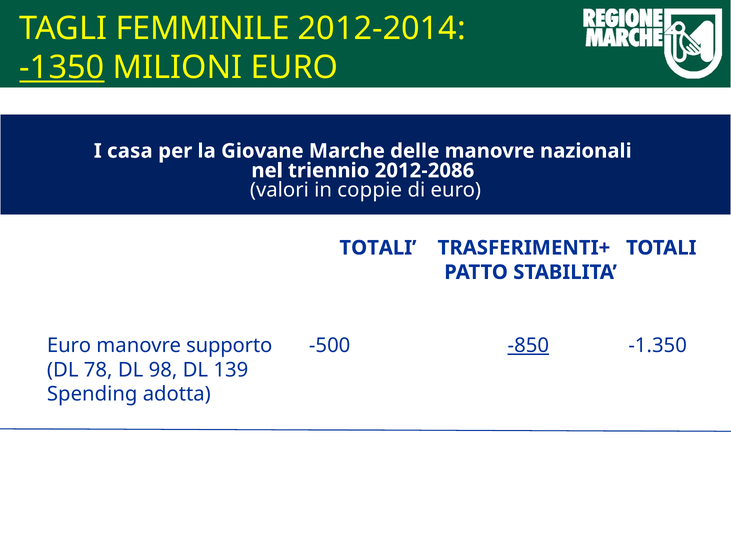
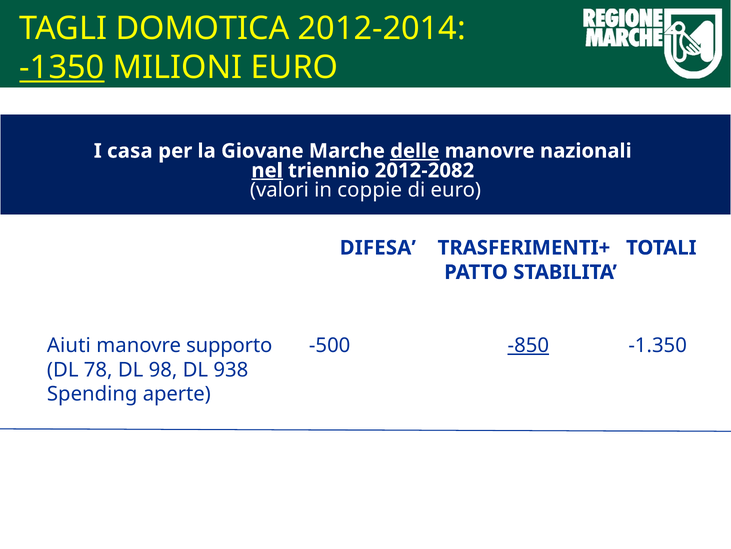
FEMMINILE: FEMMINILE -> DOMOTICA (202, 28)
delle underline: none -> present (415, 151)
nel underline: none -> present (267, 170)
2012-2086: 2012-2086 -> 2012-2082 (424, 170)
TOTALI: TOTALI -> DIFESA (378, 247)
Euro: Euro -> Aiuti (69, 345)
139: 139 -> 938 (231, 369)
adotta: adotta -> aperte (177, 394)
